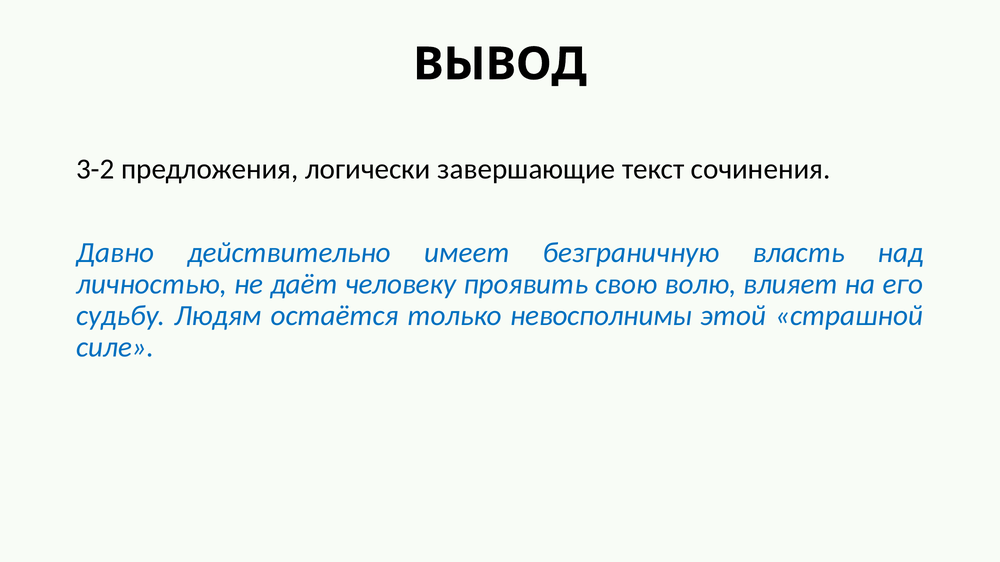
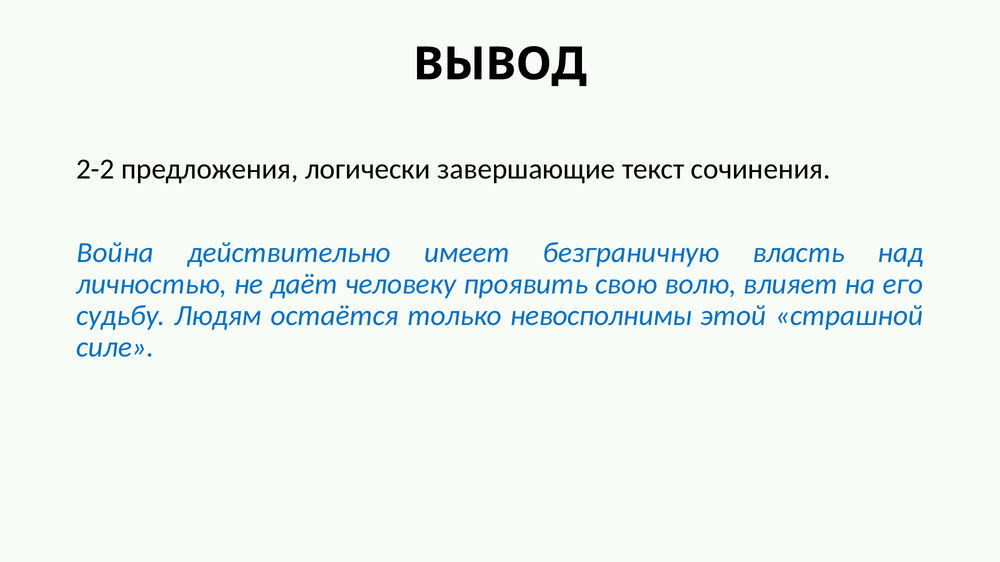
3-2: 3-2 -> 2-2 (95, 169)
Давно: Давно -> Война (115, 253)
